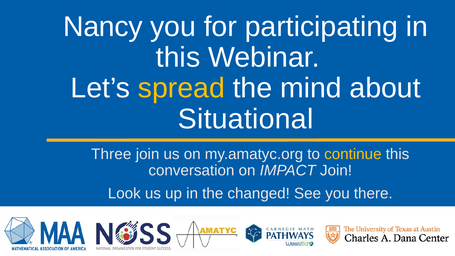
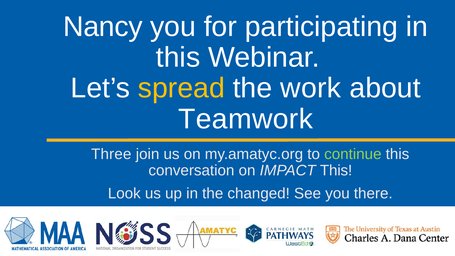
mind: mind -> work (311, 88)
Situational: Situational -> Teamwork (246, 119)
continue colour: yellow -> light green (353, 154)
IMPACT Join: Join -> This (336, 171)
